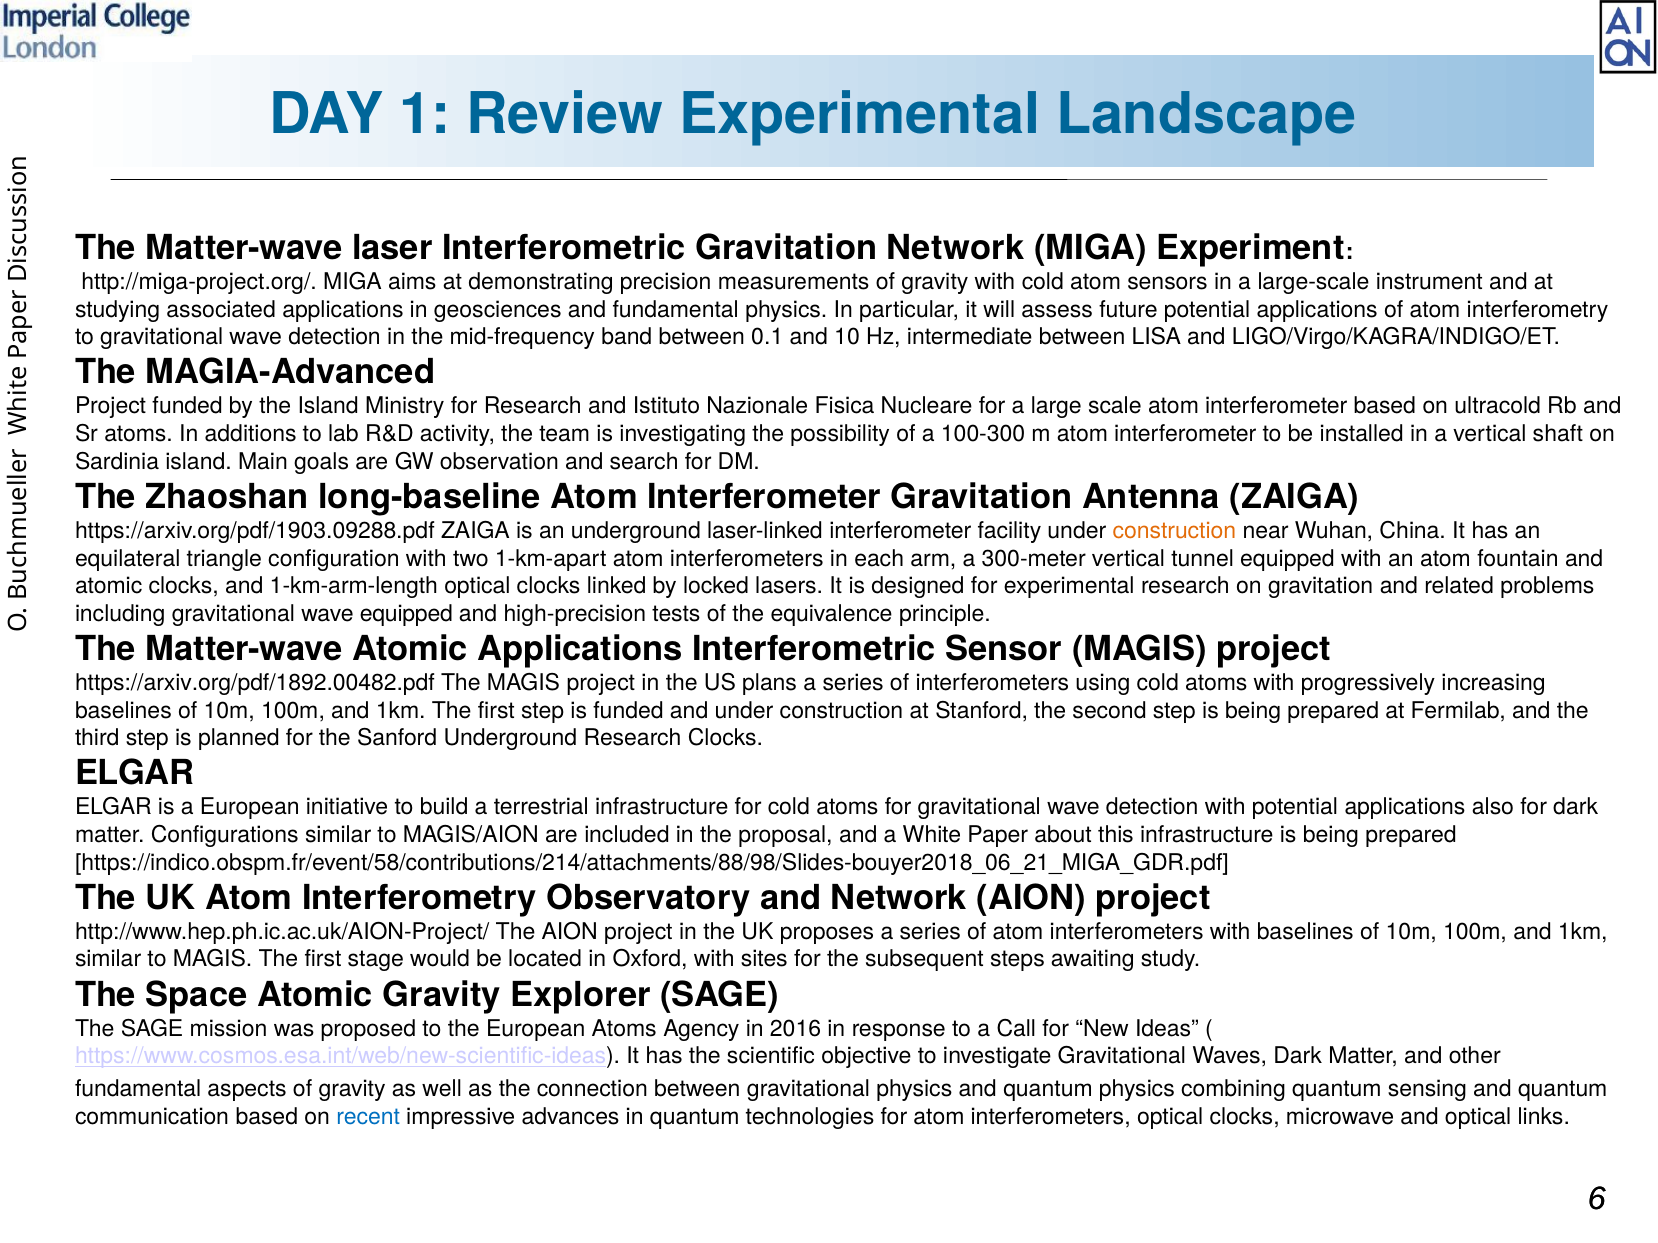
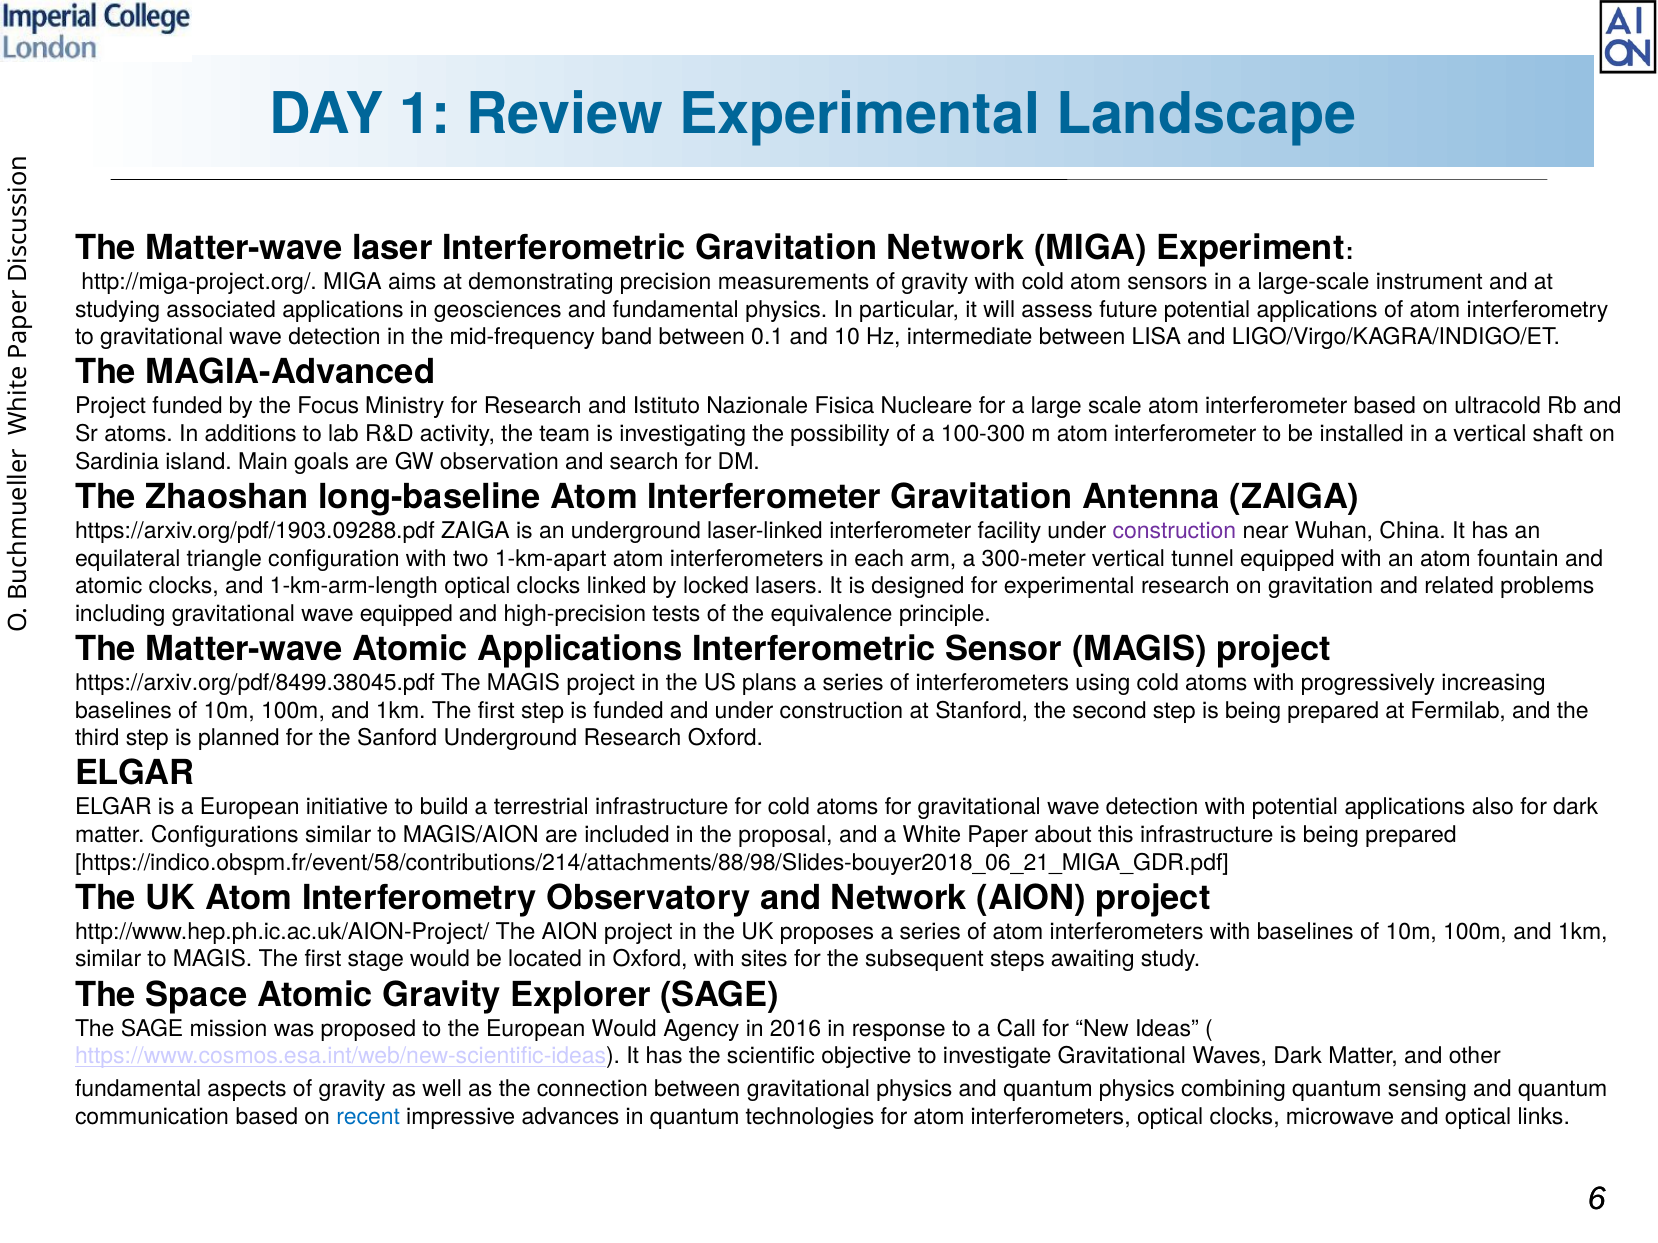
the Island: Island -> Focus (328, 407)
construction colour: orange -> purple (1174, 531)
https://arxiv.org/pdf/1892.00482.pdf: https://arxiv.org/pdf/1892.00482.pdf -> https://arxiv.org/pdf/8499.38045.pdf (255, 683)
Research Clocks: Clocks -> Oxford (725, 738)
European Atoms: Atoms -> Would (624, 1029)
